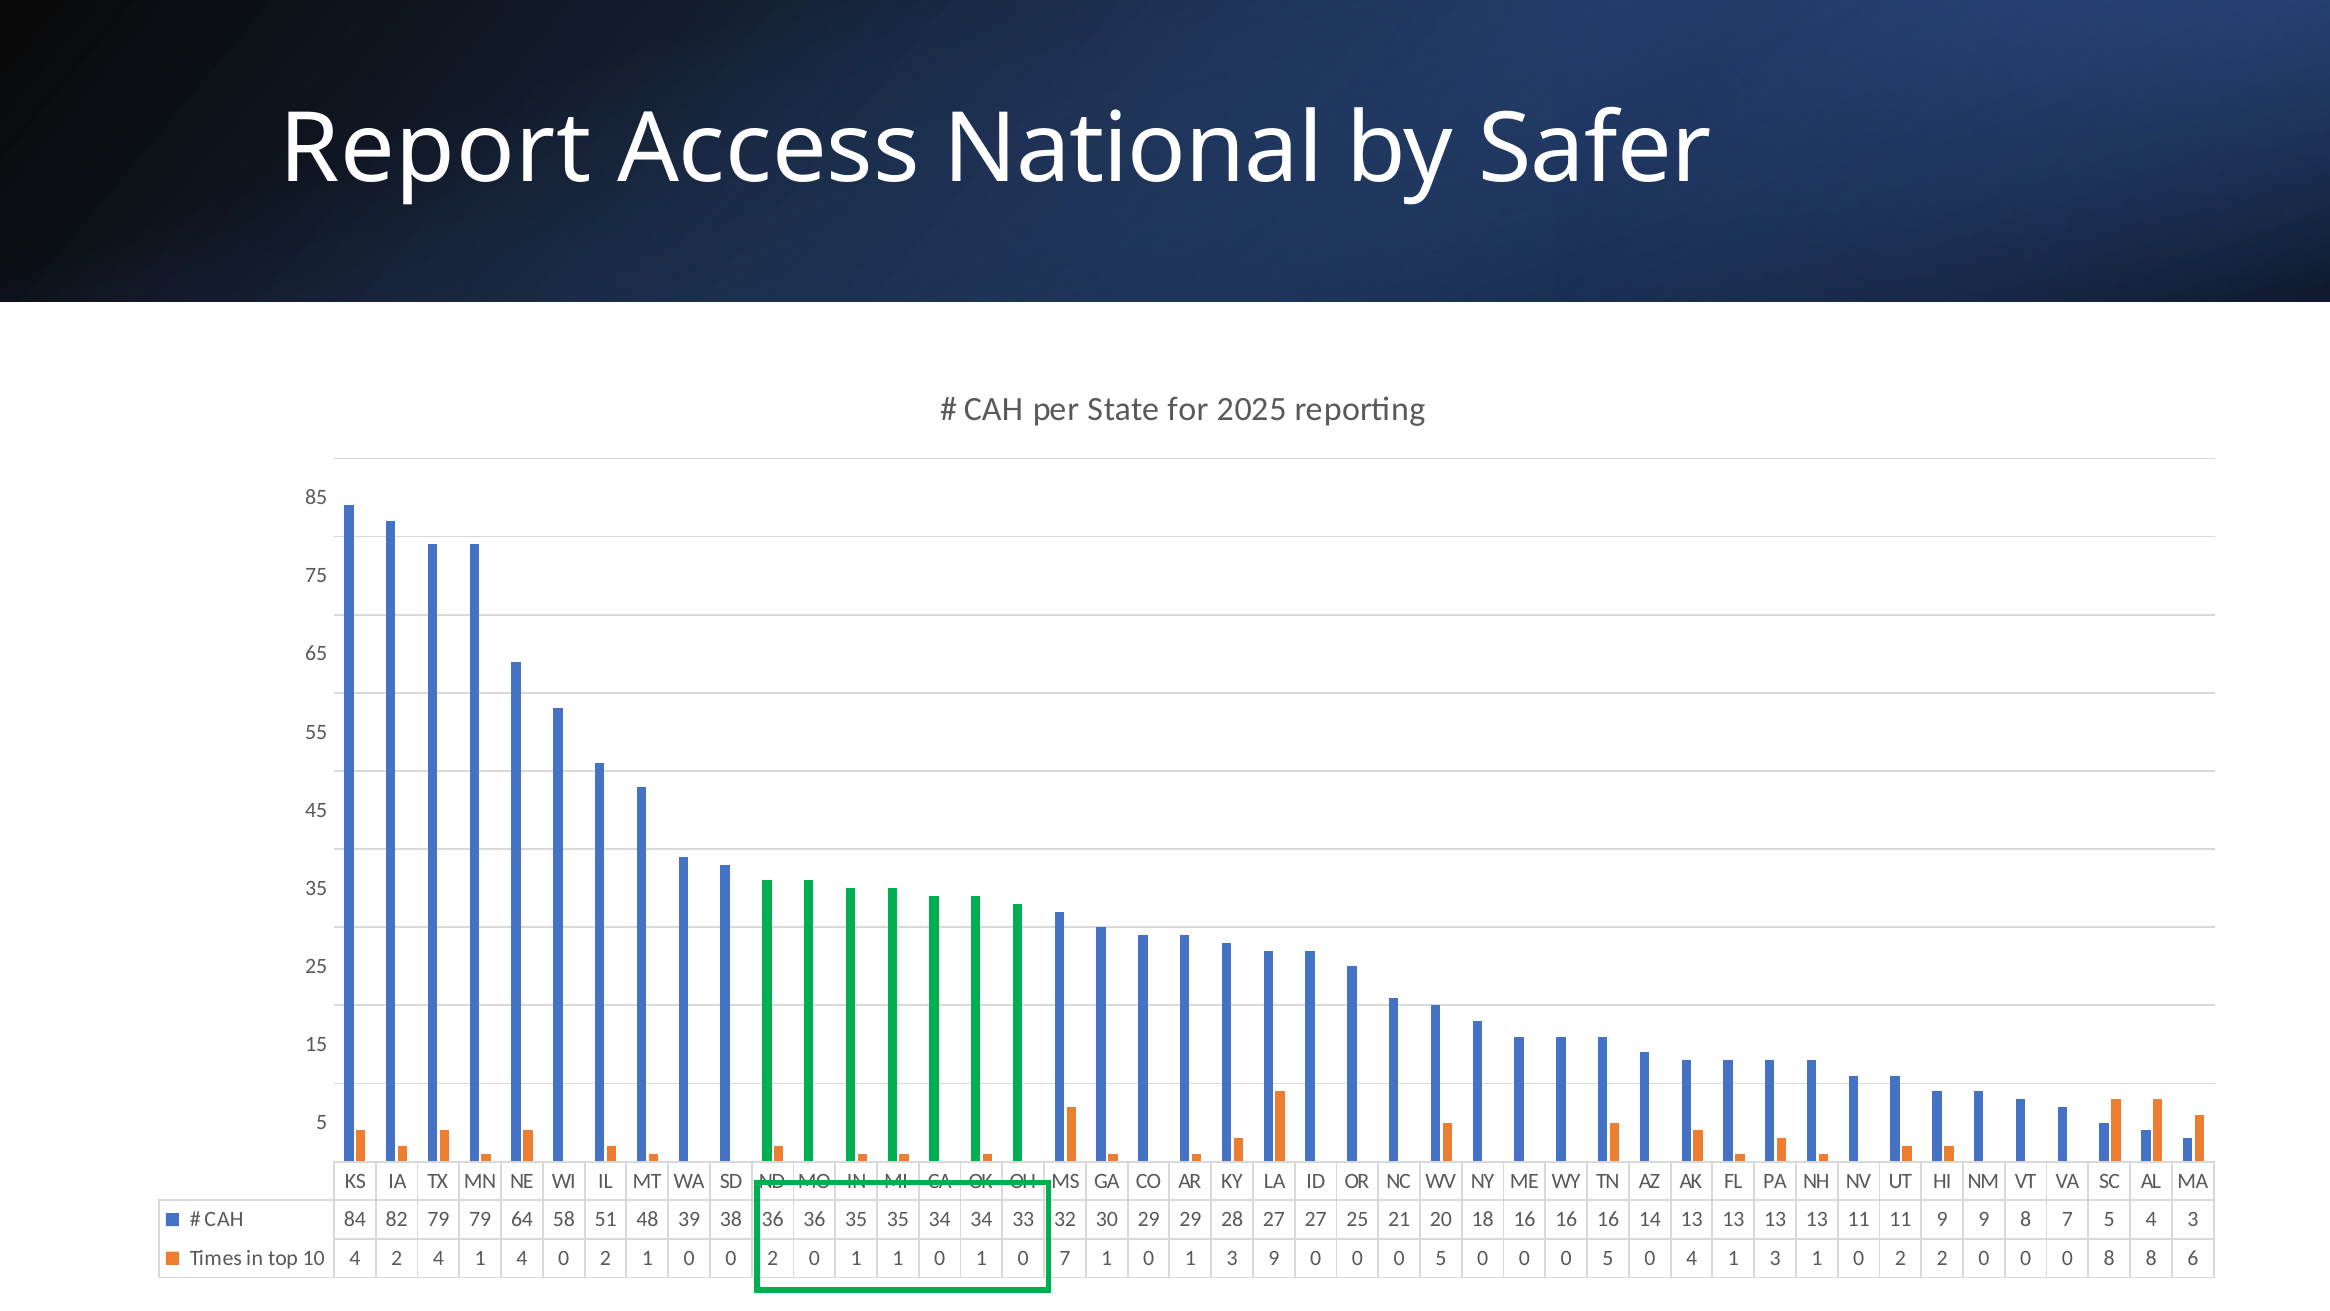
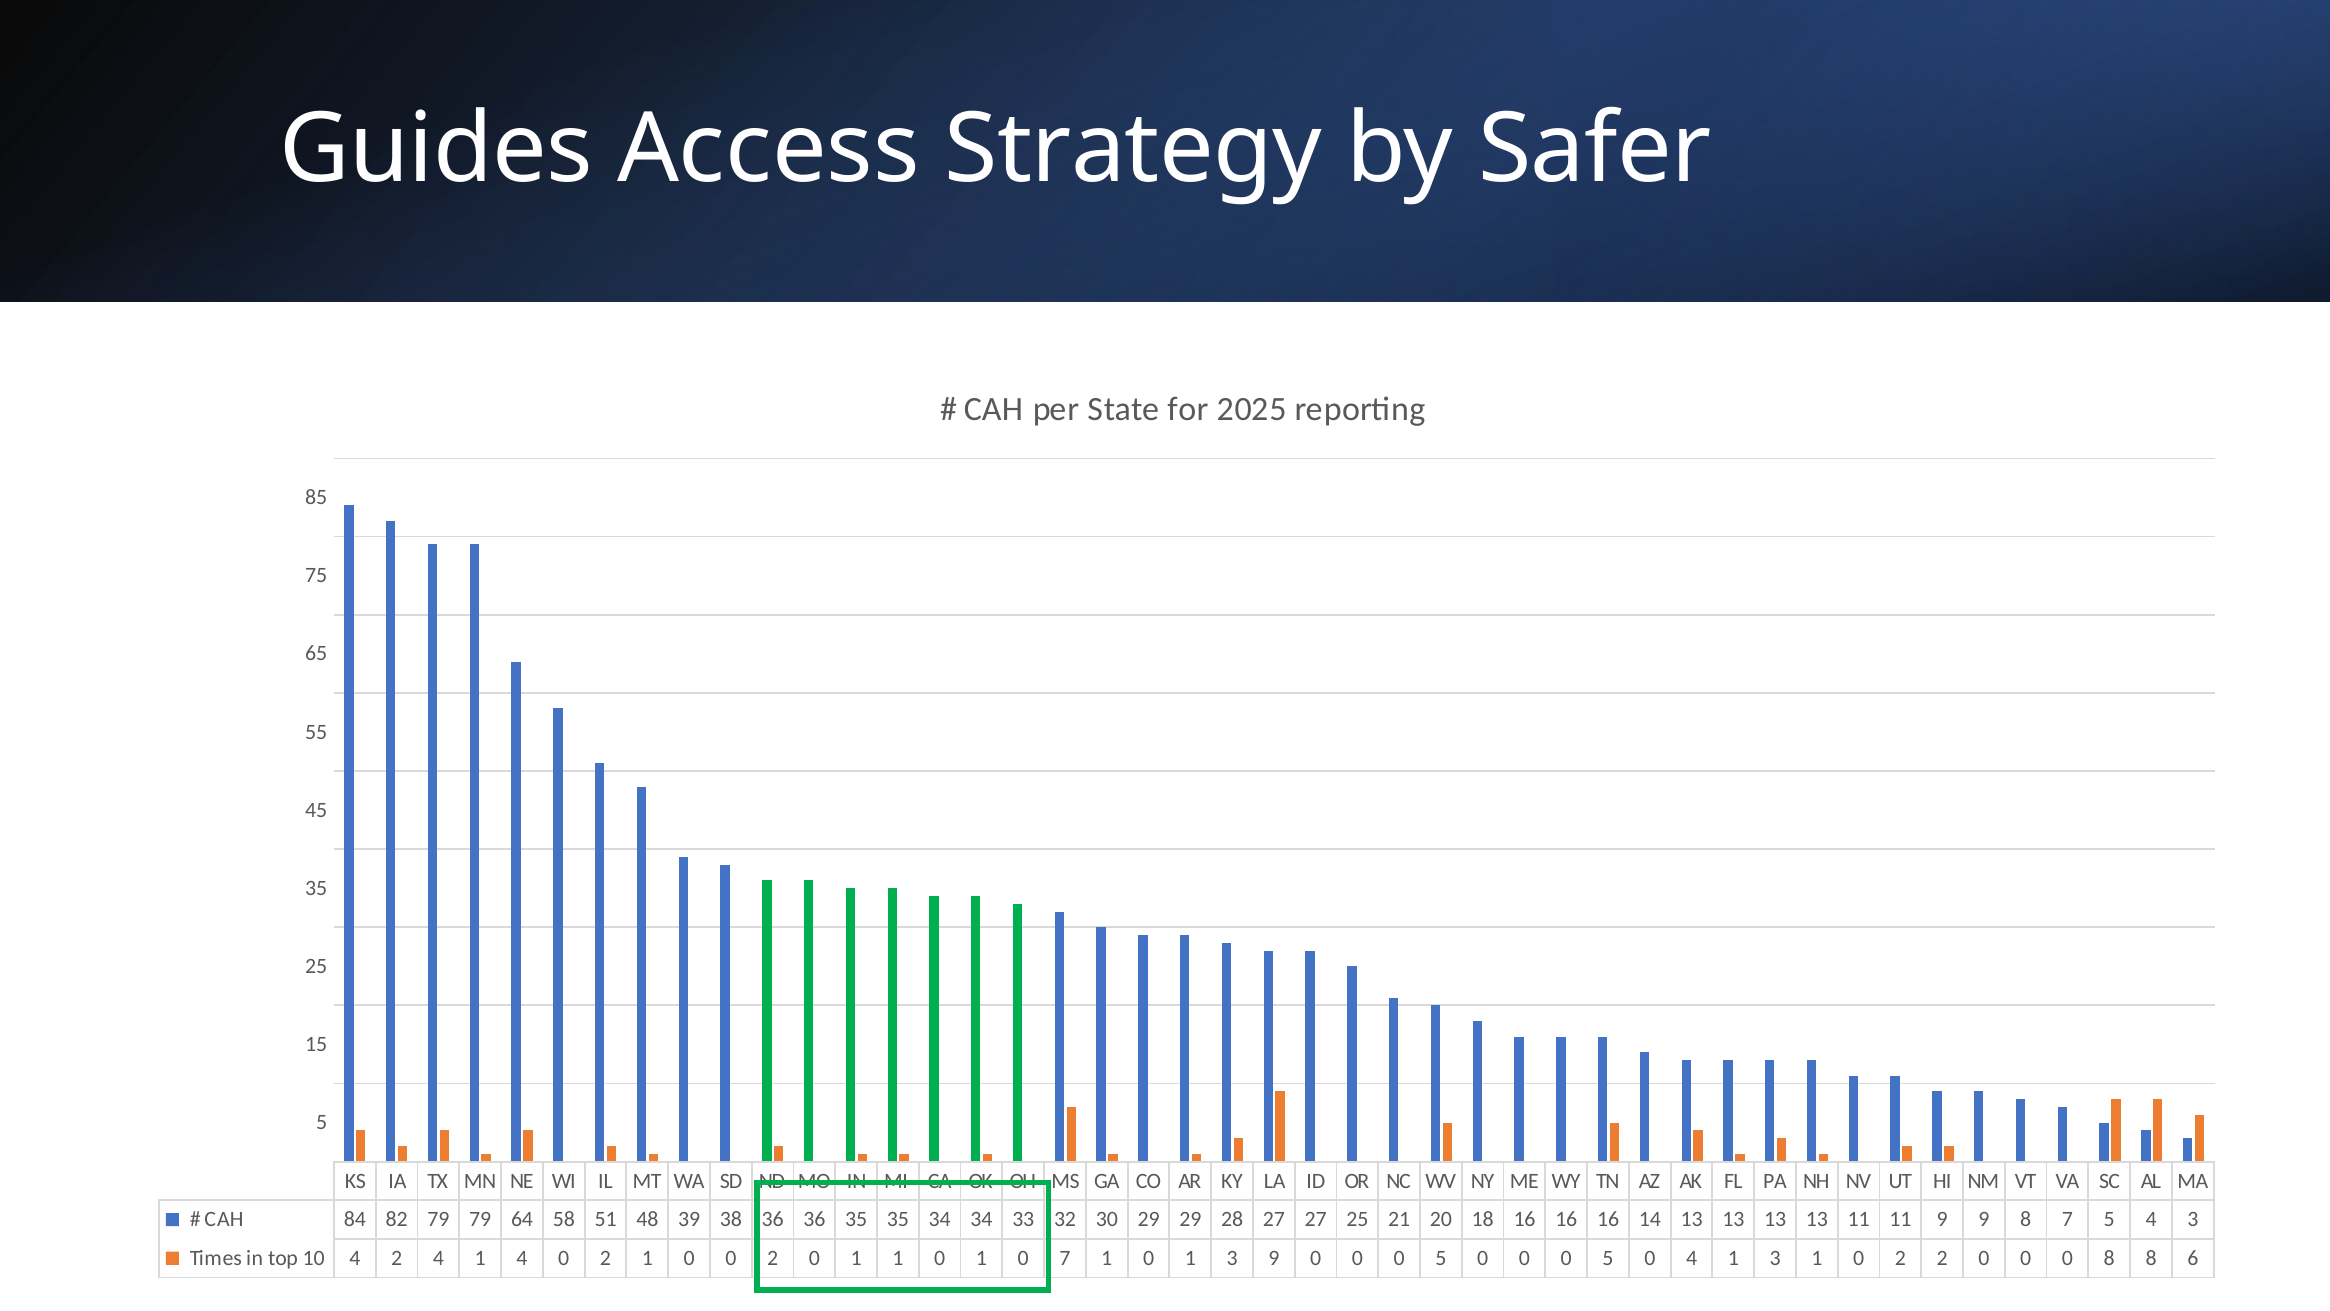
Report: Report -> Guides (436, 150)
National: National -> Strategy (1133, 150)
